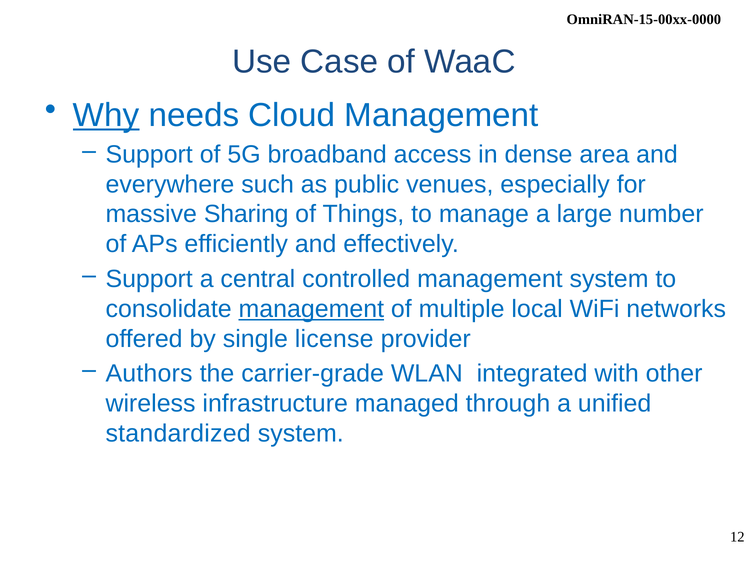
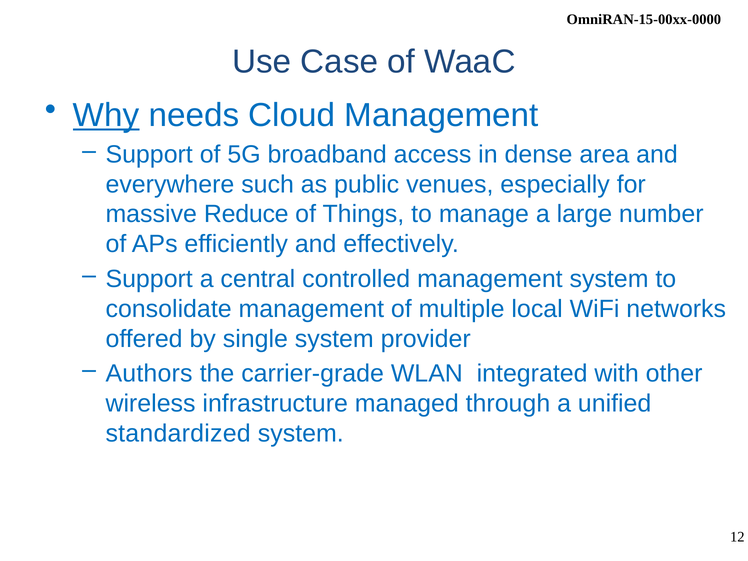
Sharing: Sharing -> Reduce (246, 214)
management underline: present -> none (311, 309)
single license: license -> system (334, 339)
